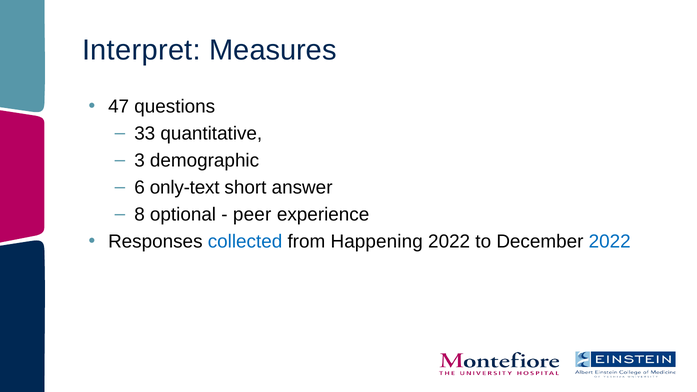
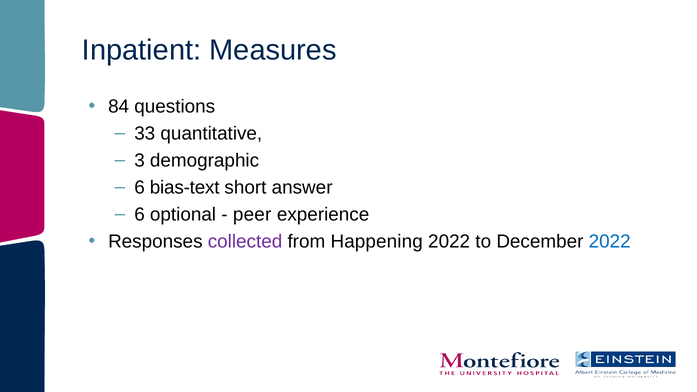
Interpret: Interpret -> Inpatient (142, 50)
47: 47 -> 84 (119, 107)
only-text: only-text -> bias-text (185, 188)
8: 8 -> 6 (140, 215)
collected colour: blue -> purple (245, 242)
